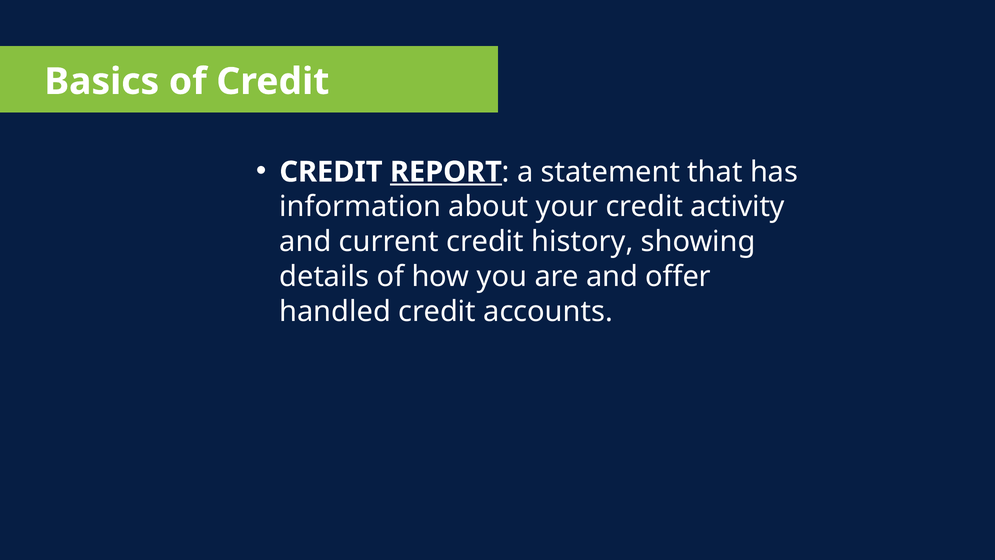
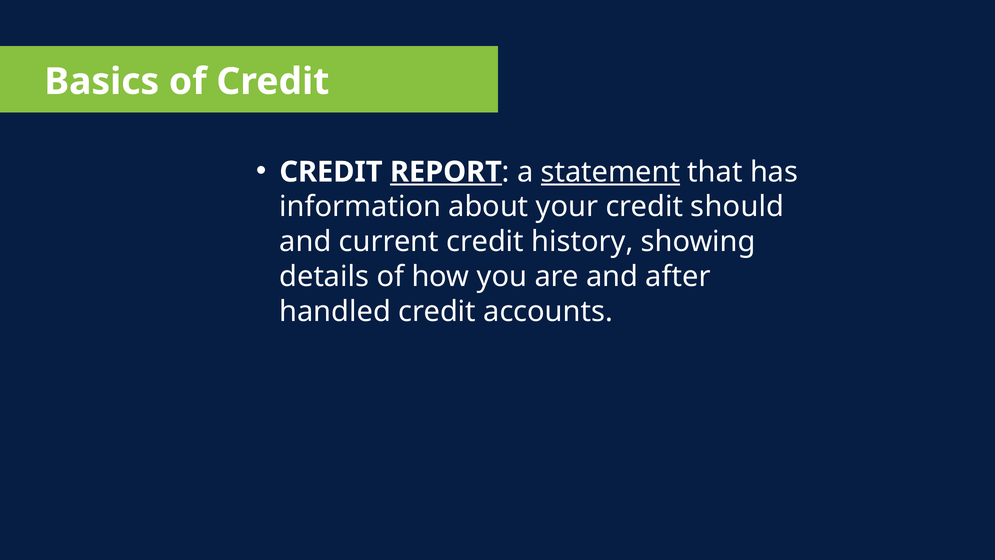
statement underline: none -> present (610, 172)
activity: activity -> should (737, 207)
offer: offer -> after (678, 276)
